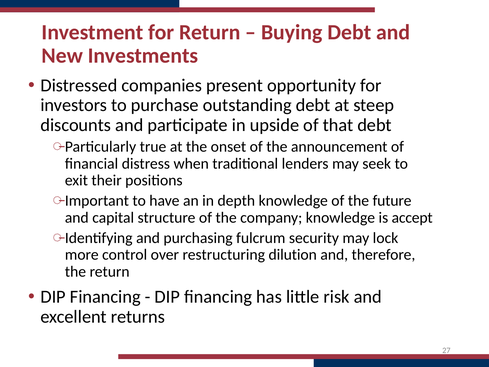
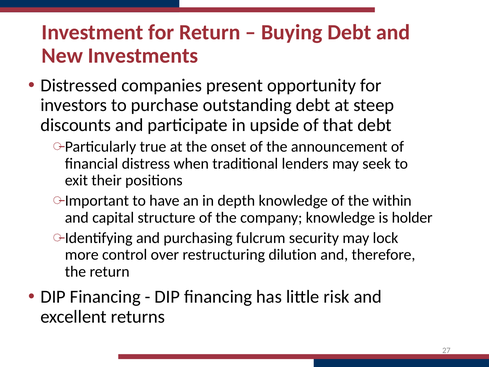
future: future -> within (392, 201)
accept: accept -> holder (412, 217)
